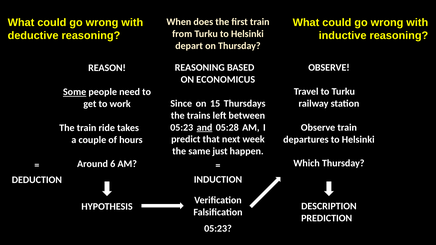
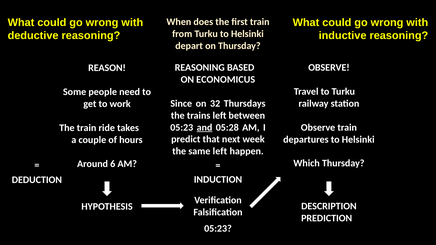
Some underline: present -> none (75, 92)
15: 15 -> 32 (215, 104)
same just: just -> left (220, 151)
